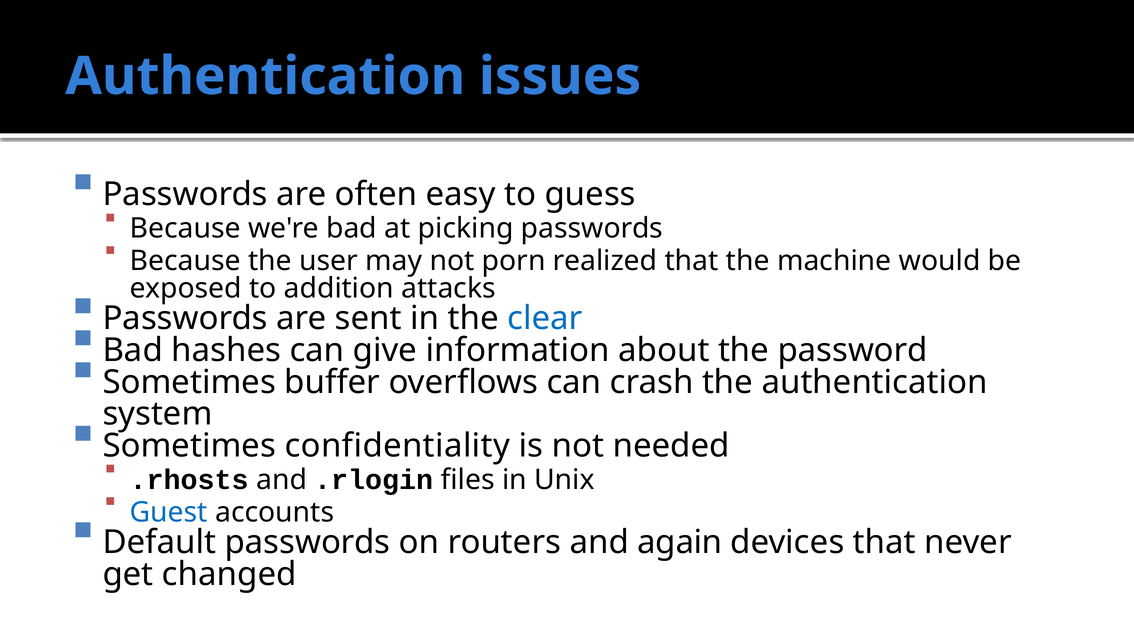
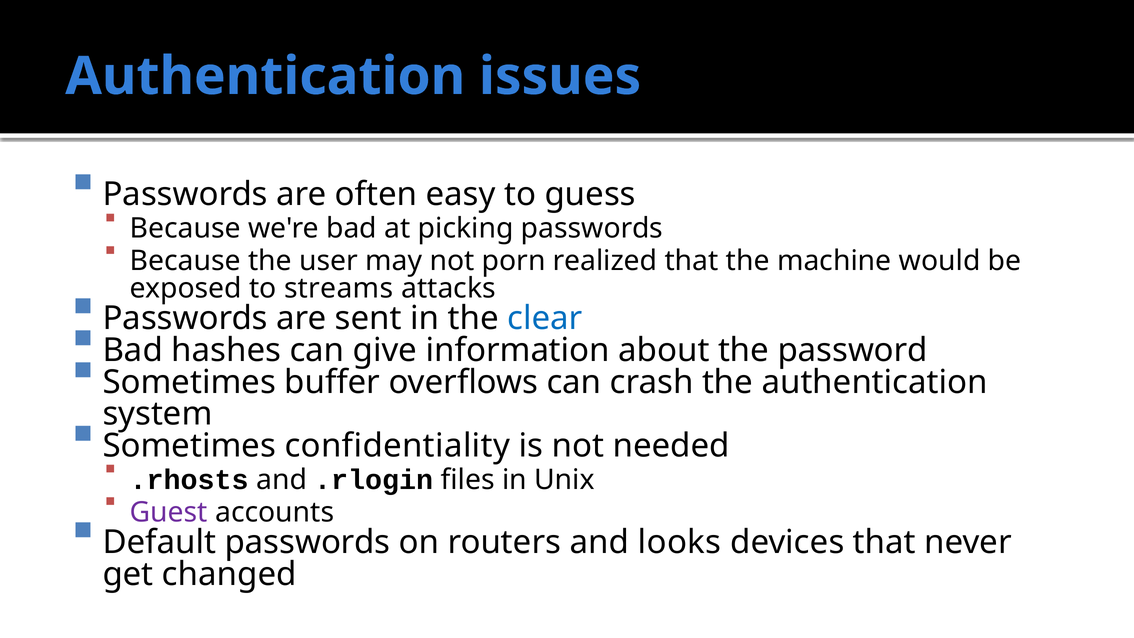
addition: addition -> streams (339, 288)
Guest colour: blue -> purple (169, 512)
again: again -> looks (679, 542)
